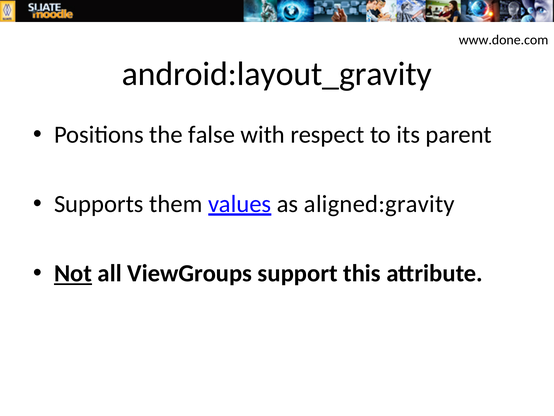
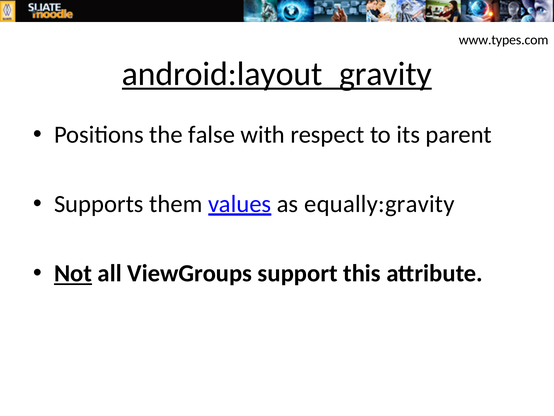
www.done.com: www.done.com -> www.types.com (504, 40)
android:layout_gravity underline: none -> present (277, 74)
aligned:gravity: aligned:gravity -> equally:gravity (379, 204)
